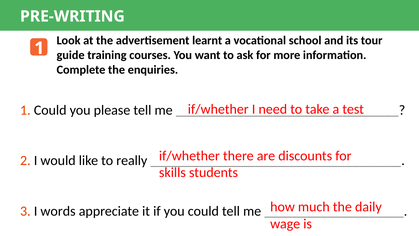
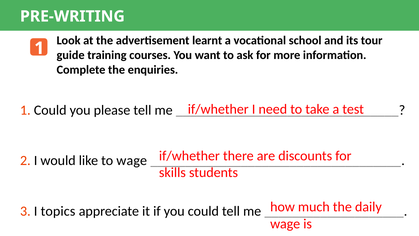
to really: really -> wage (132, 160)
words: words -> topics (58, 211)
